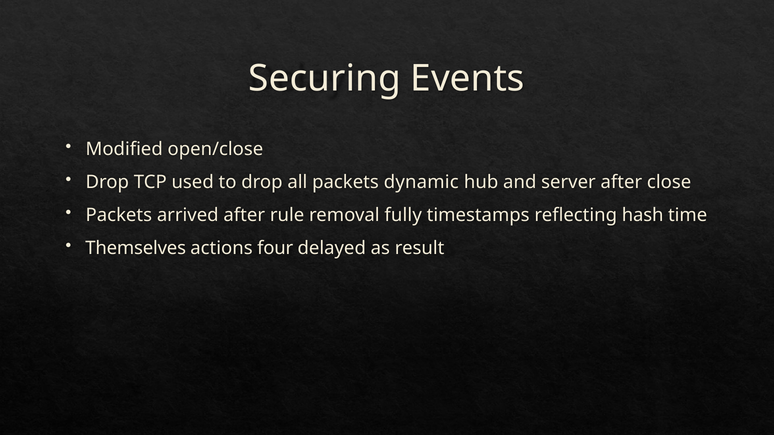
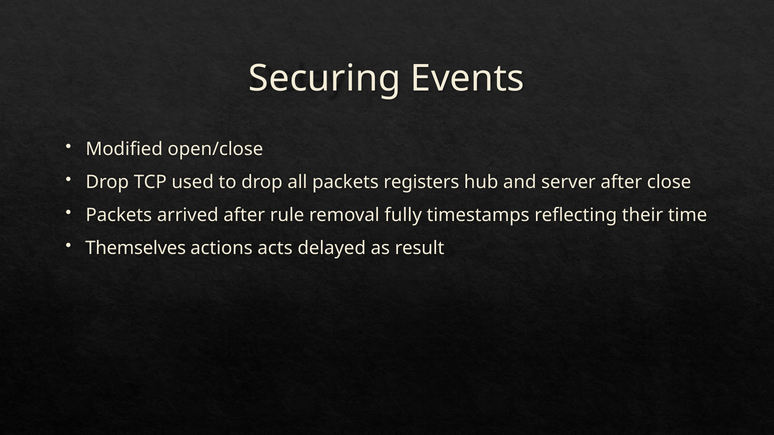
dynamic: dynamic -> registers (421, 182)
hash: hash -> their (643, 215)
four: four -> acts (275, 248)
